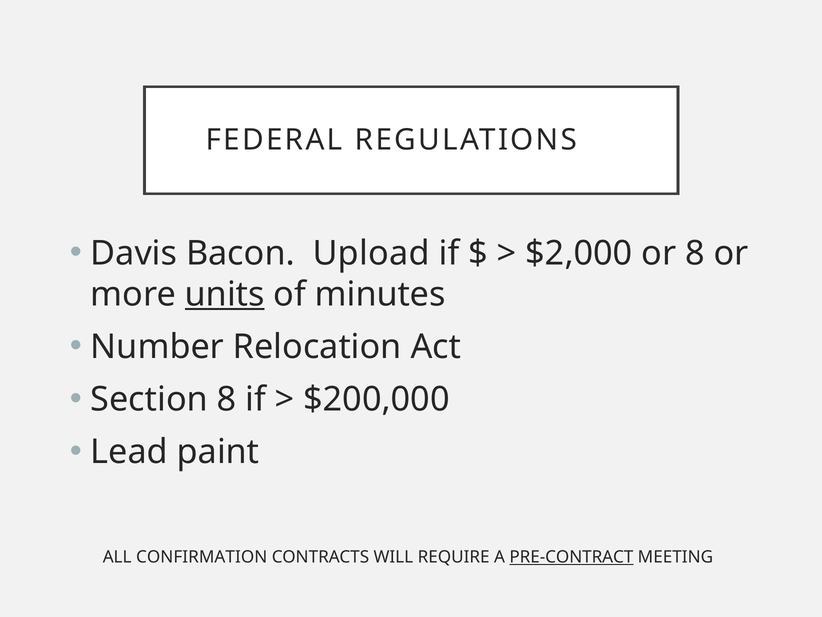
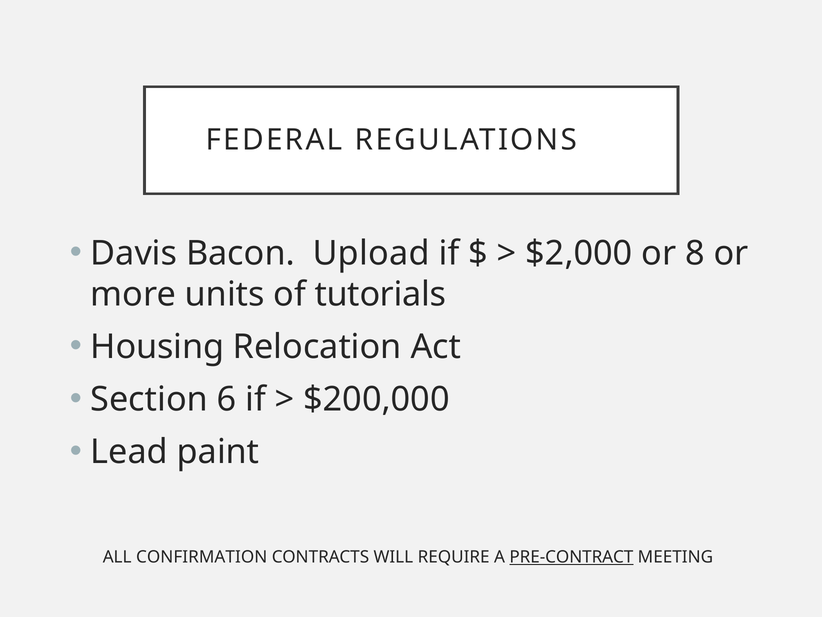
units underline: present -> none (225, 294)
minutes: minutes -> tutorials (380, 294)
Number: Number -> Housing (157, 347)
Section 8: 8 -> 6 (227, 399)
